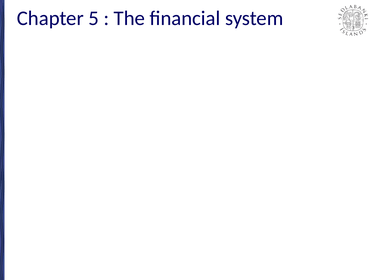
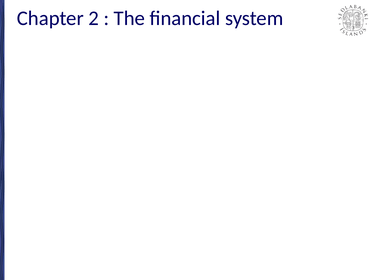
5: 5 -> 2 (94, 18)
